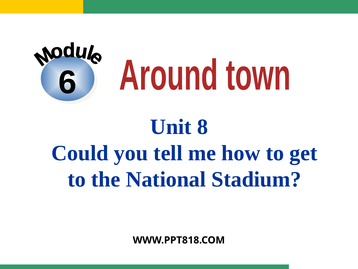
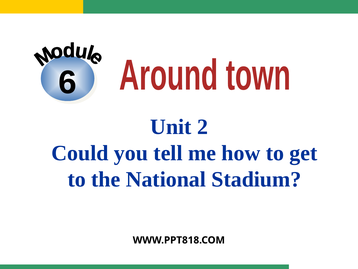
8: 8 -> 2 (202, 127)
